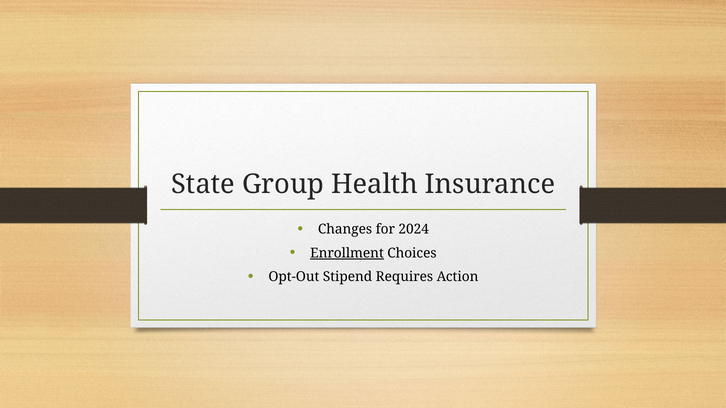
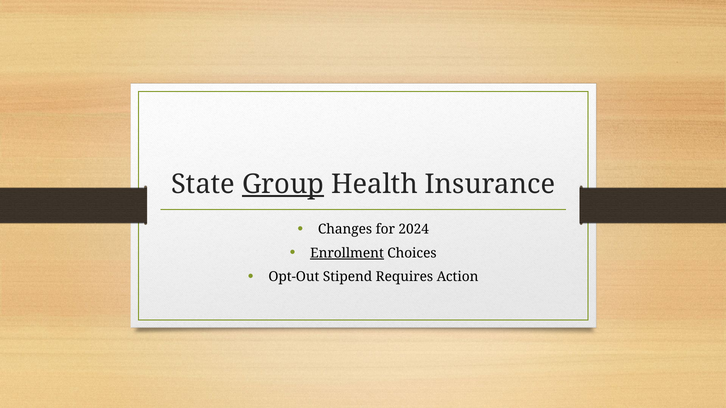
Group underline: none -> present (283, 185)
